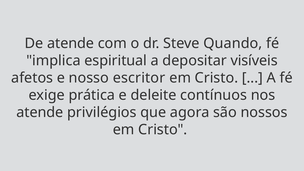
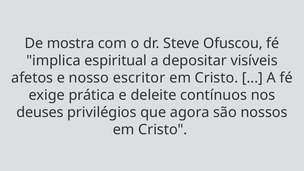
De atende: atende -> mostra (71, 43)
Quando: Quando -> Ofuscou (233, 43)
atende: atende -> deuses (40, 112)
